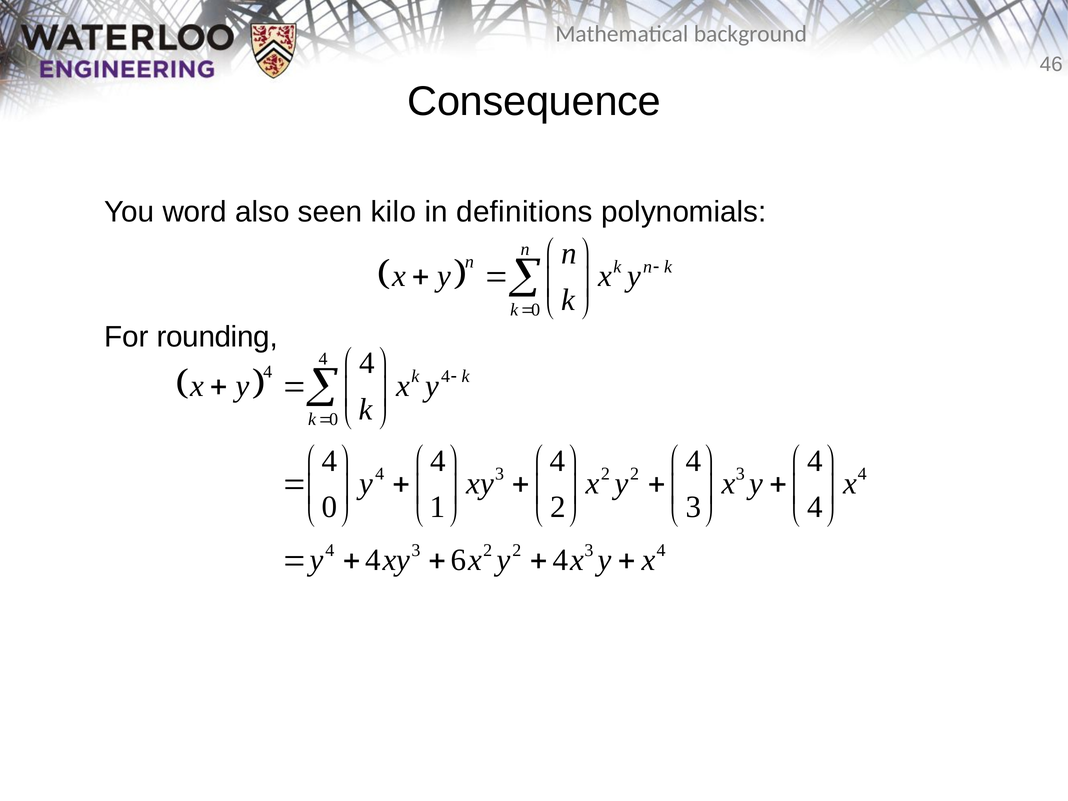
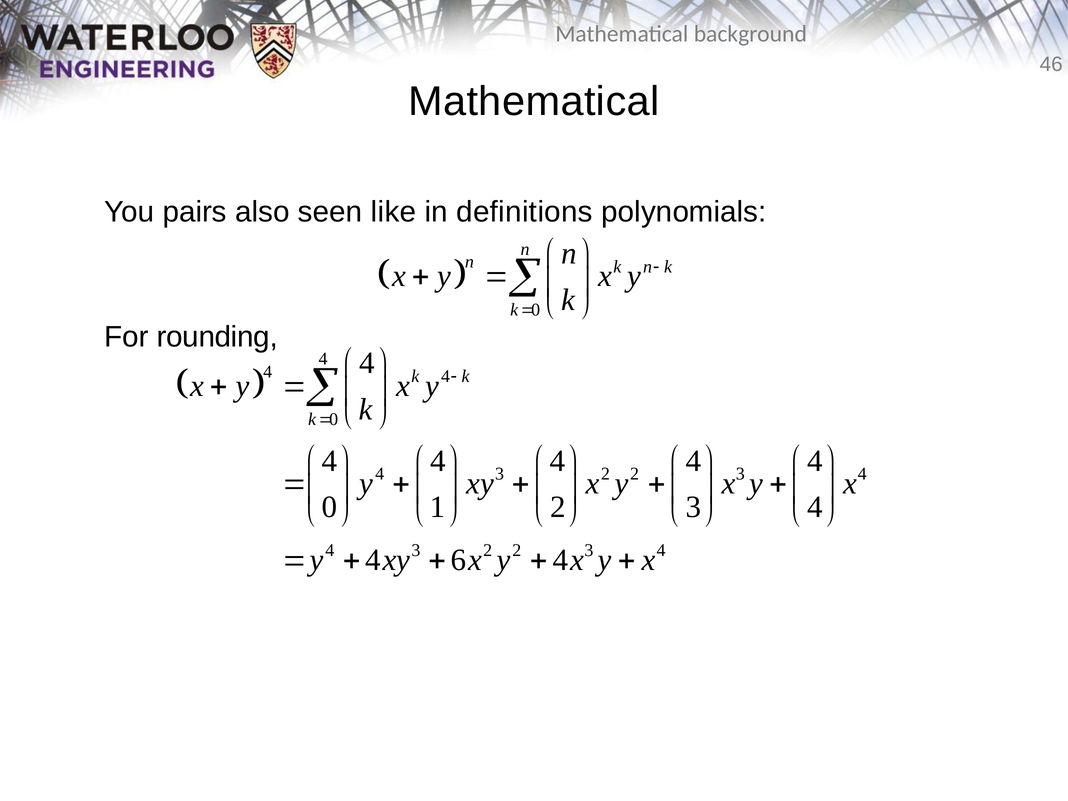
Consequence: Consequence -> Mathematical (534, 102)
word: word -> pairs (195, 212)
kilo: kilo -> like (393, 212)
